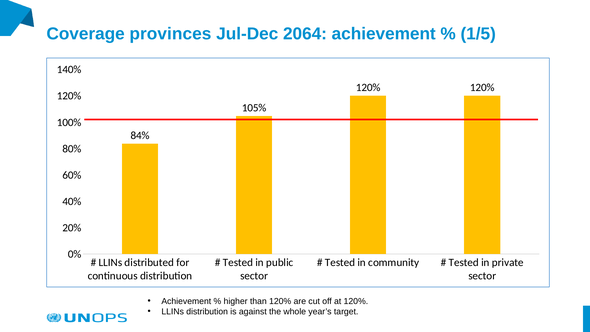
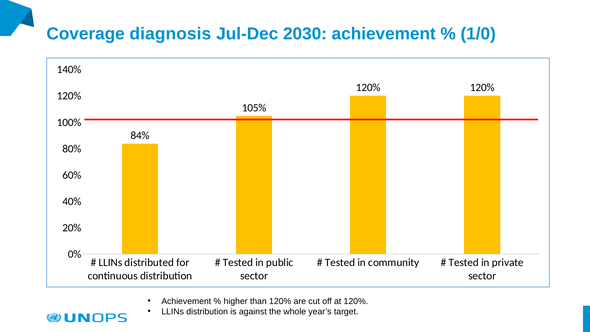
provinces: provinces -> diagnosis (170, 34)
2064: 2064 -> 2030 (305, 34)
1/5: 1/5 -> 1/0 (478, 34)
